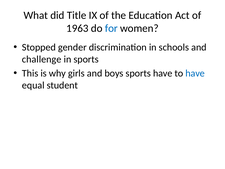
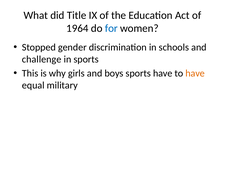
1963: 1963 -> 1964 (77, 28)
have colour: blue -> orange (195, 73)
student: student -> military (62, 85)
